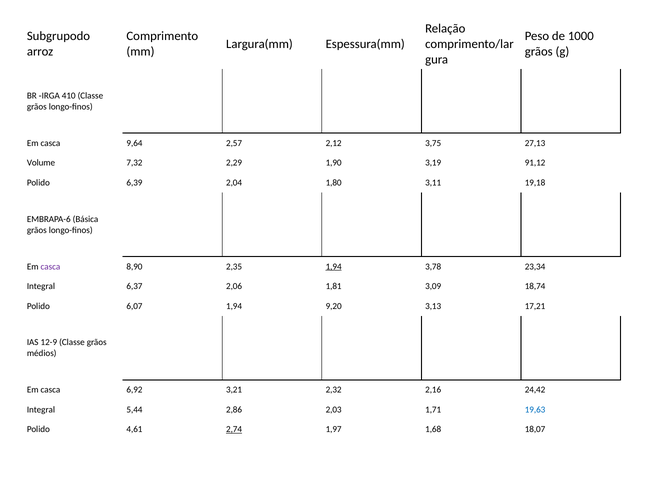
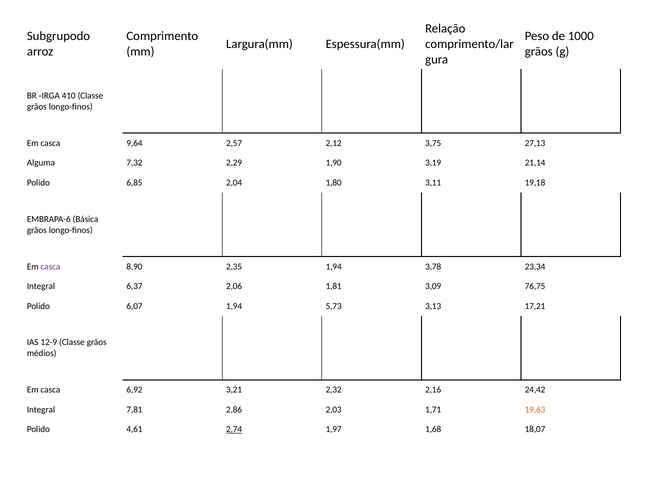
Volume: Volume -> Alguma (41, 163)
91,12: 91,12 -> 21,14 (535, 163)
6,39: 6,39 -> 6,85 (134, 182)
1,94 underline: present -> none (334, 266)
18,74: 18,74 -> 76,75 (535, 286)
9,20: 9,20 -> 5,73 (334, 306)
5,44: 5,44 -> 7,81 (134, 409)
19,63 colour: blue -> orange (535, 409)
